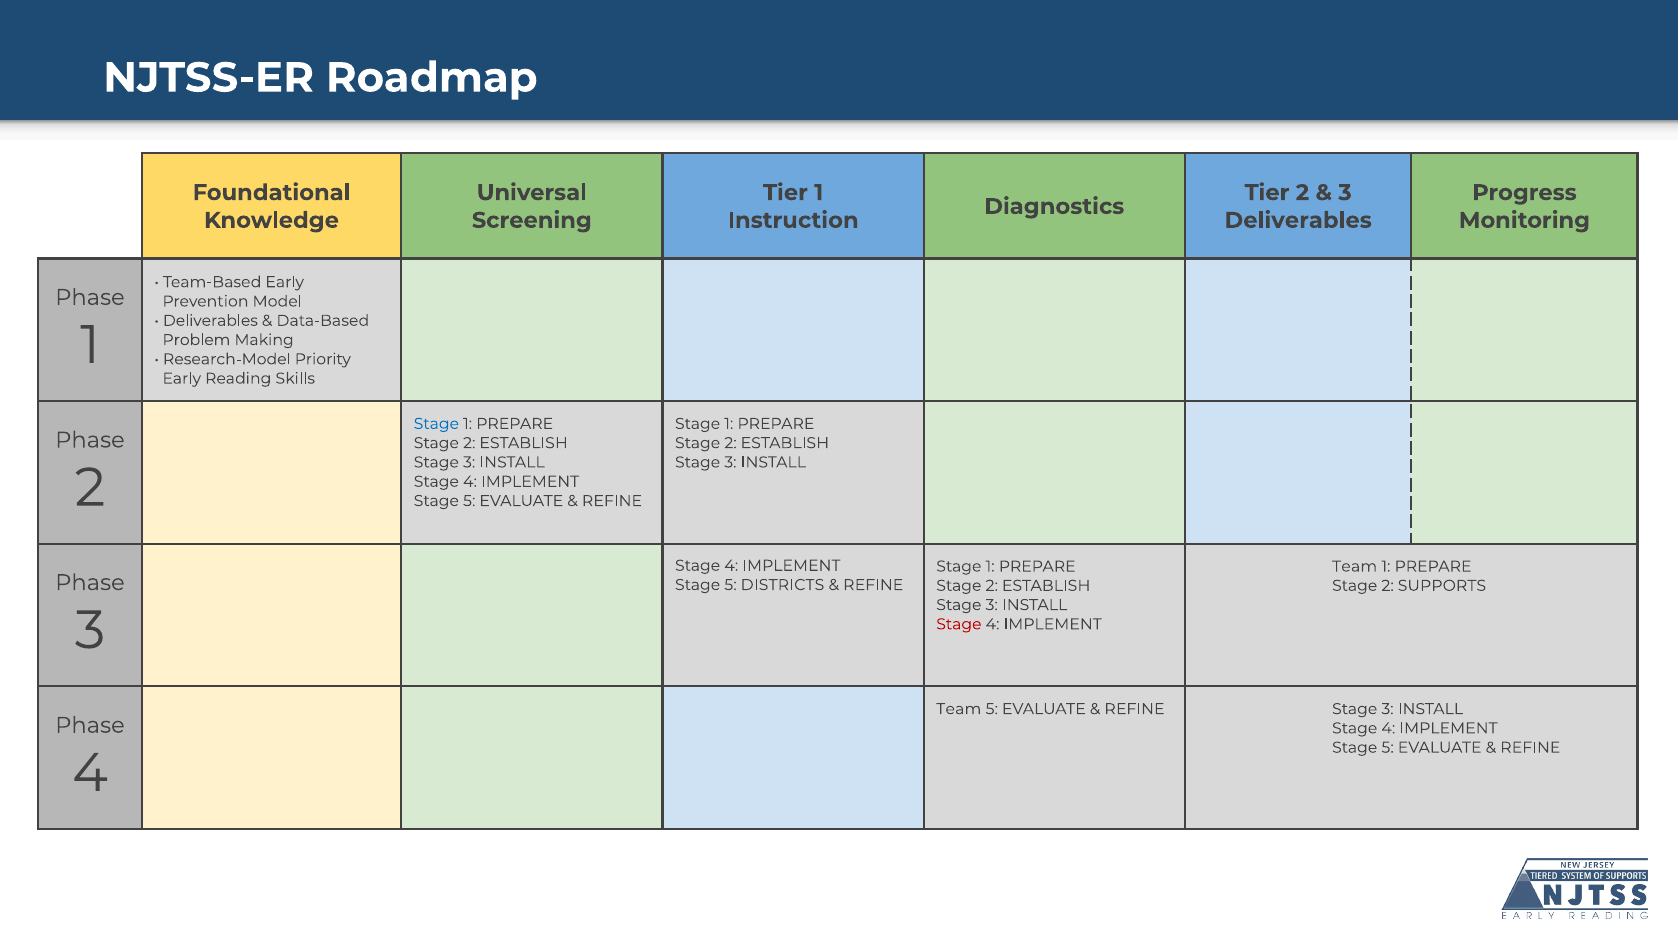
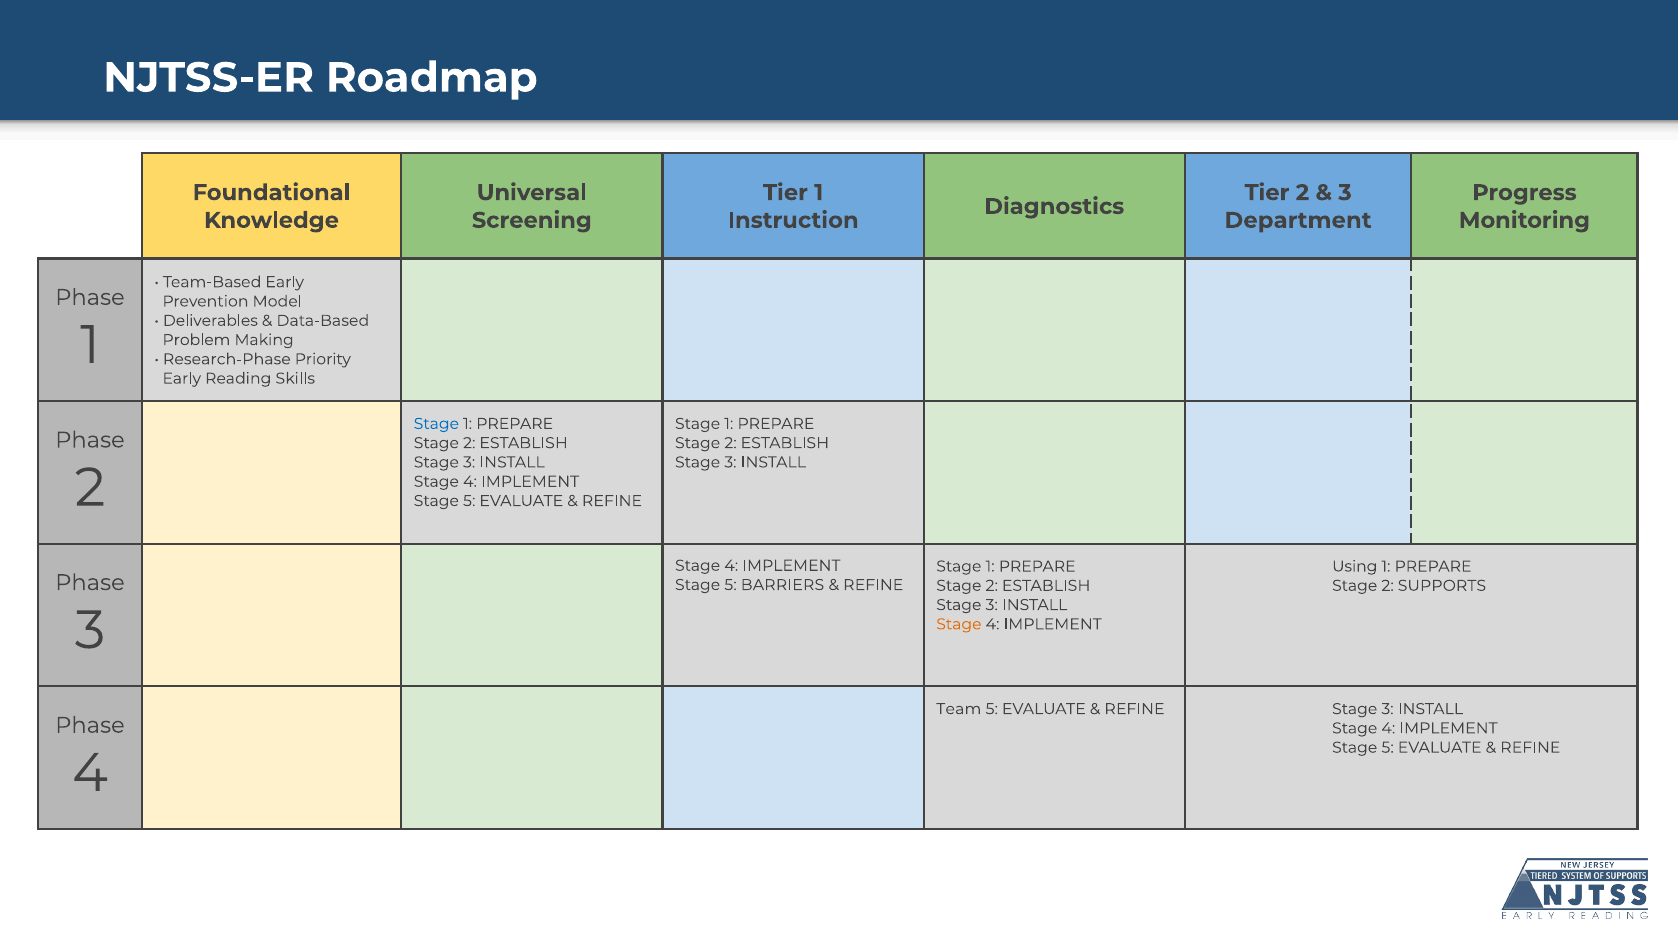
Deliverables: Deliverables -> Department (1298, 220)
Research-Model: Research-Model -> Research-Phase (227, 359)
Team: Team -> Using (1355, 566)
DISTRICTS: DISTRICTS -> BARRIERS (782, 585)
Stage colour: red -> orange (959, 624)
